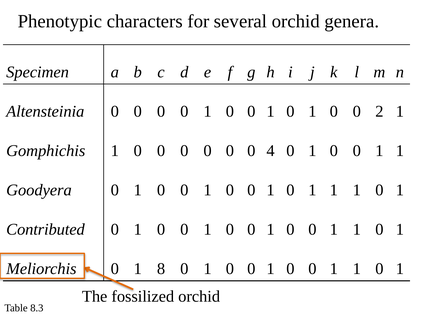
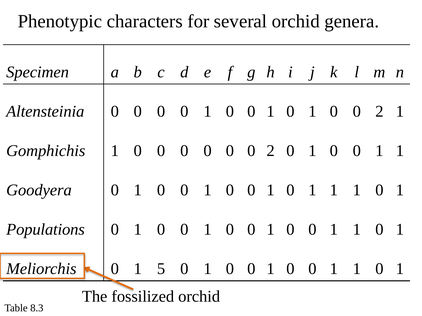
0 0 0 4: 4 -> 2 (271, 151)
Contributed: Contributed -> Populations (45, 230)
8: 8 -> 5 (161, 269)
